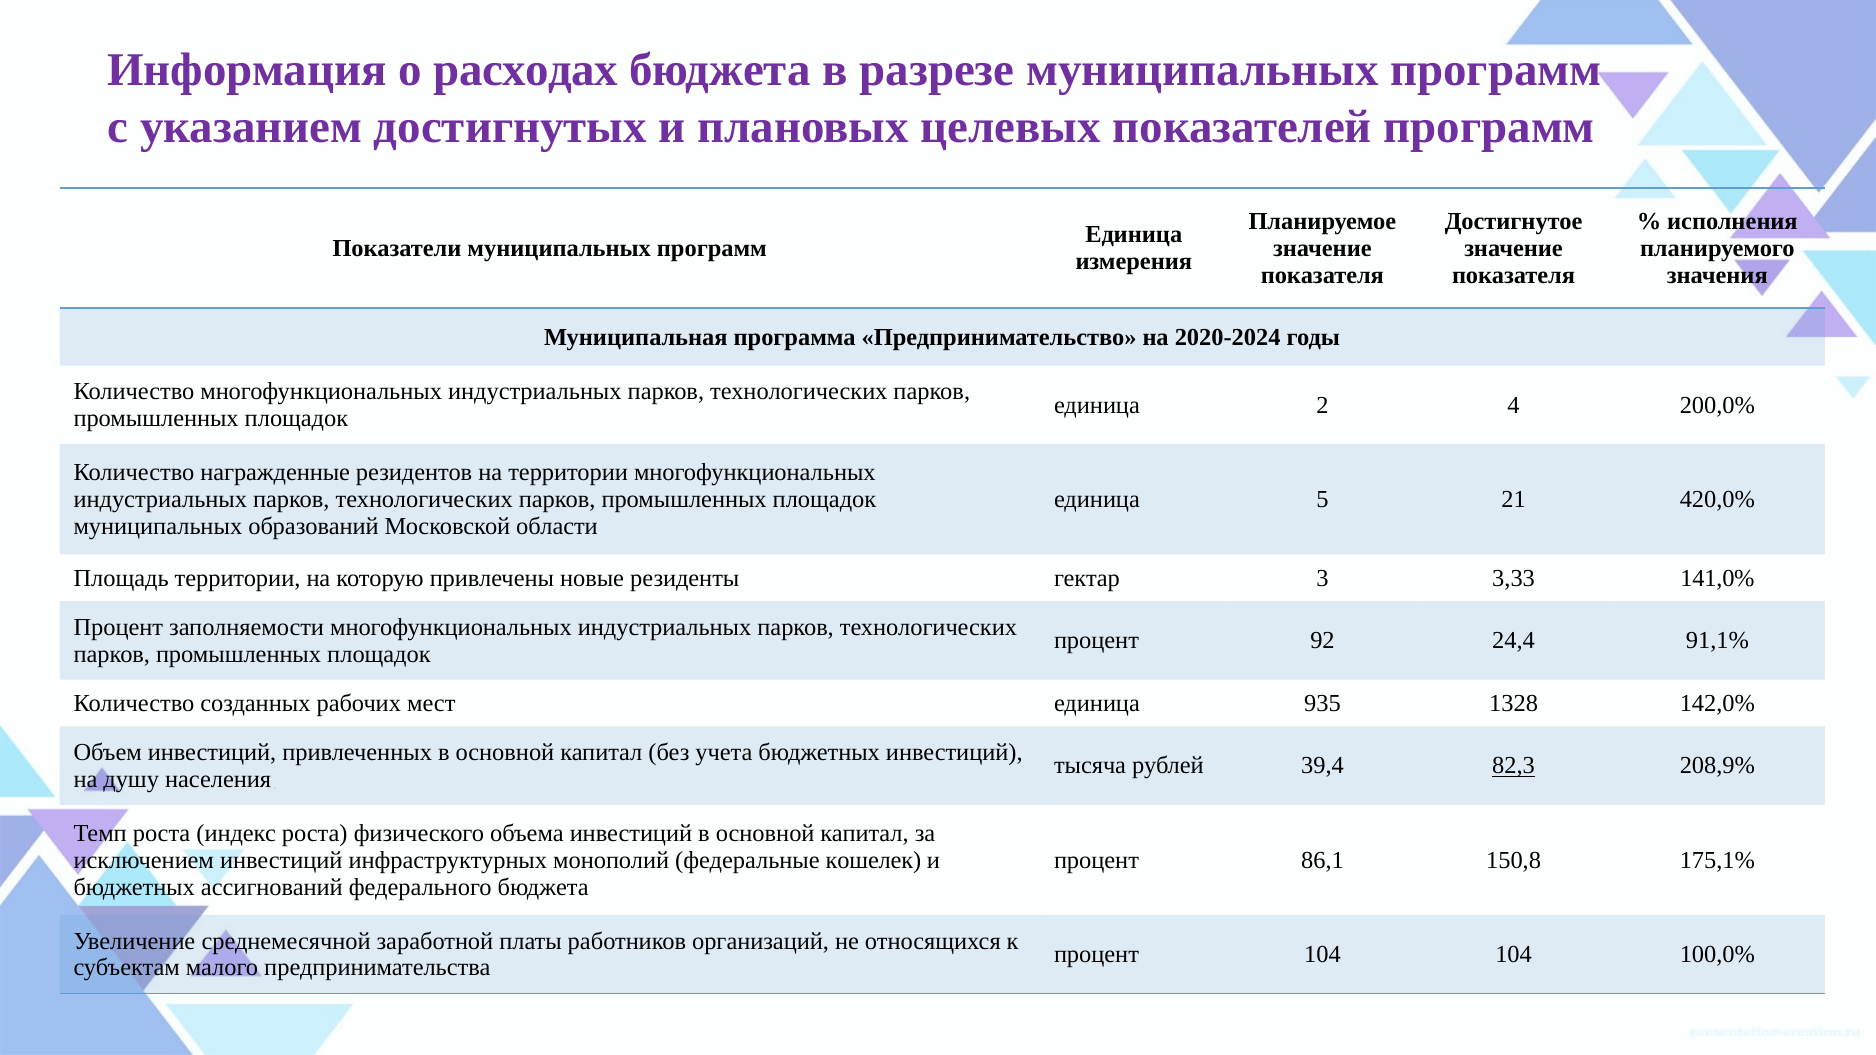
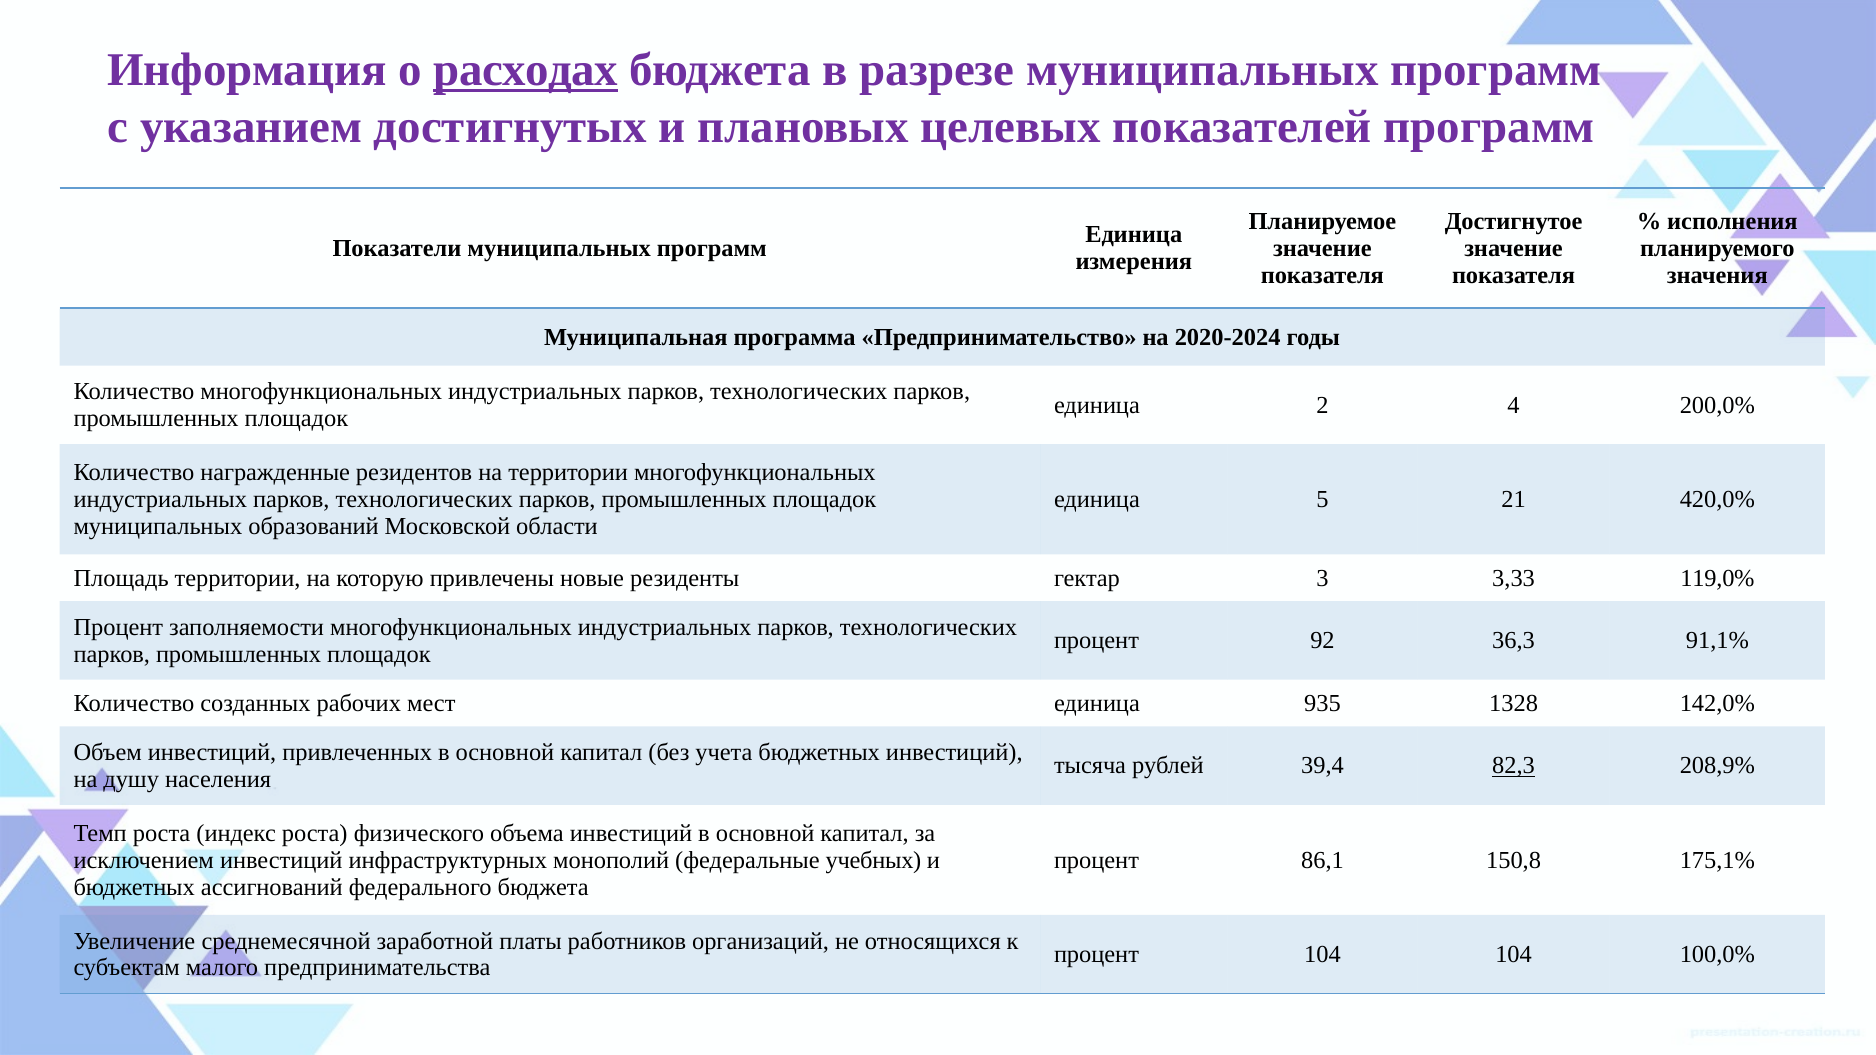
расходах underline: none -> present (526, 70)
141,0%: 141,0% -> 119,0% (1718, 578)
24,4: 24,4 -> 36,3 (1514, 641)
кошелек: кошелек -> учебных (873, 860)
